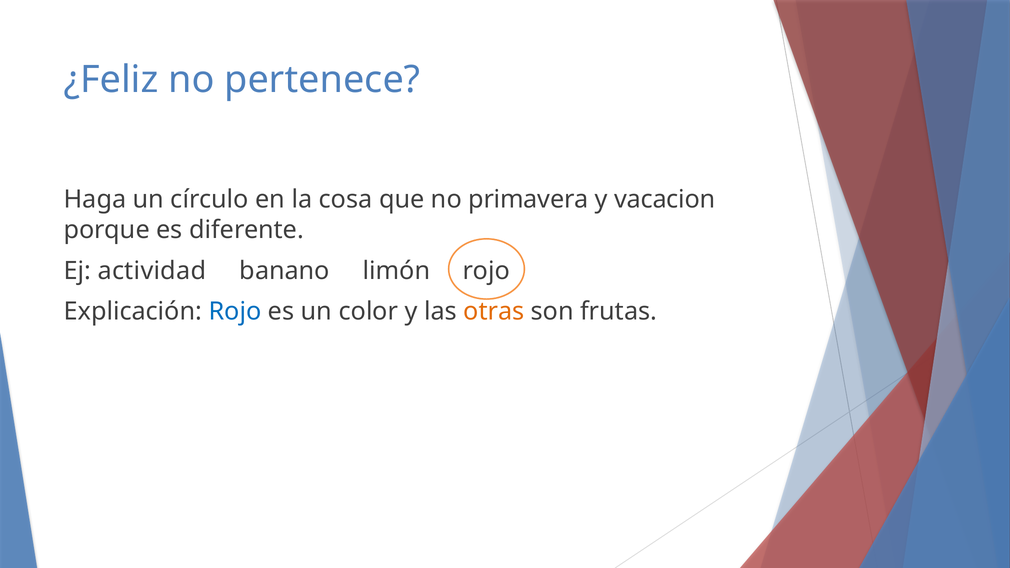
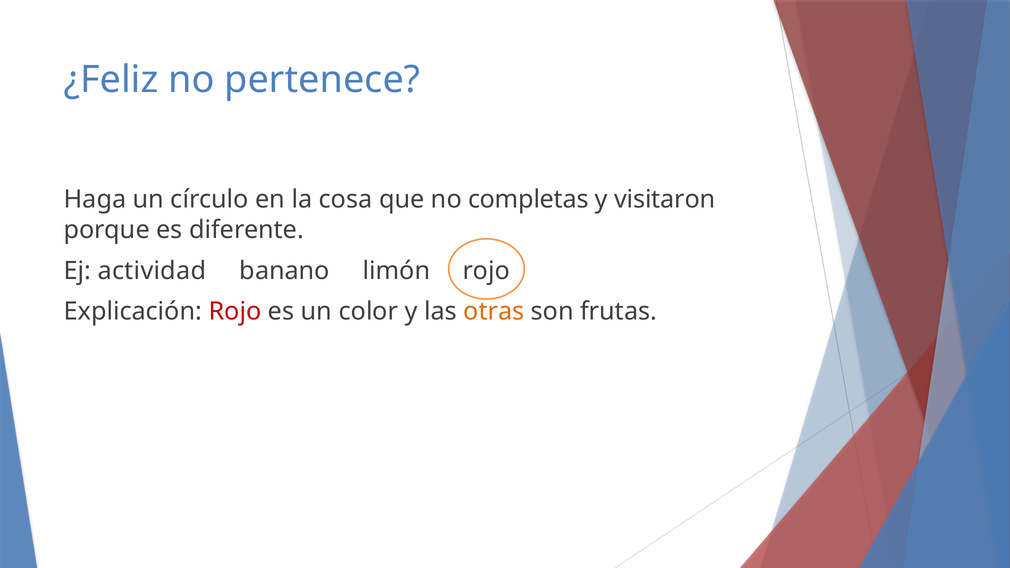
primavera: primavera -> completas (528, 200)
vacacion: vacacion -> visitaron (665, 200)
Rojo colour: blue -> red (235, 312)
